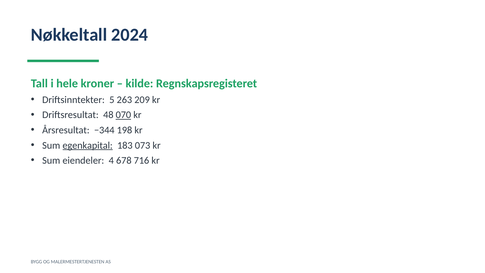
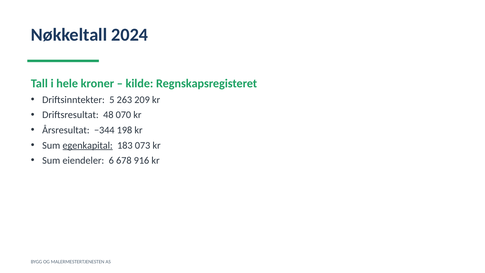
070 underline: present -> none (123, 115)
4: 4 -> 6 (111, 160)
716: 716 -> 916 (141, 160)
